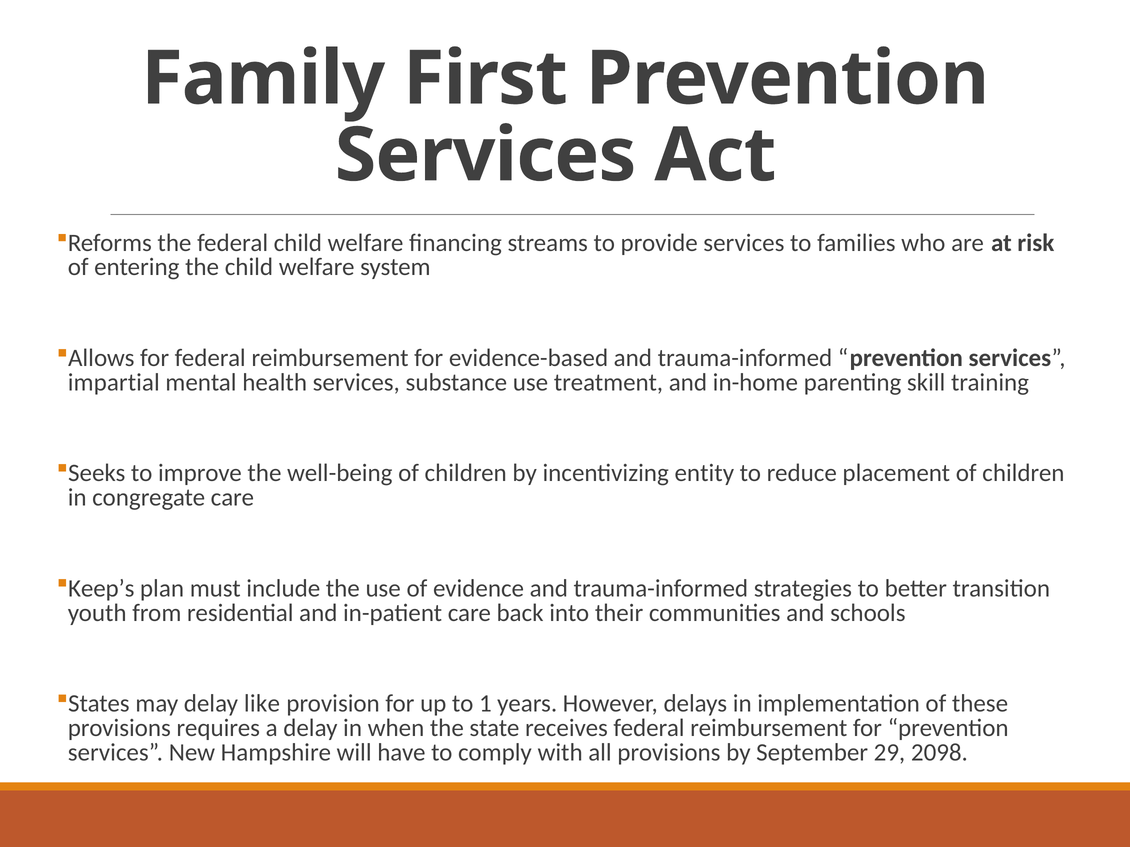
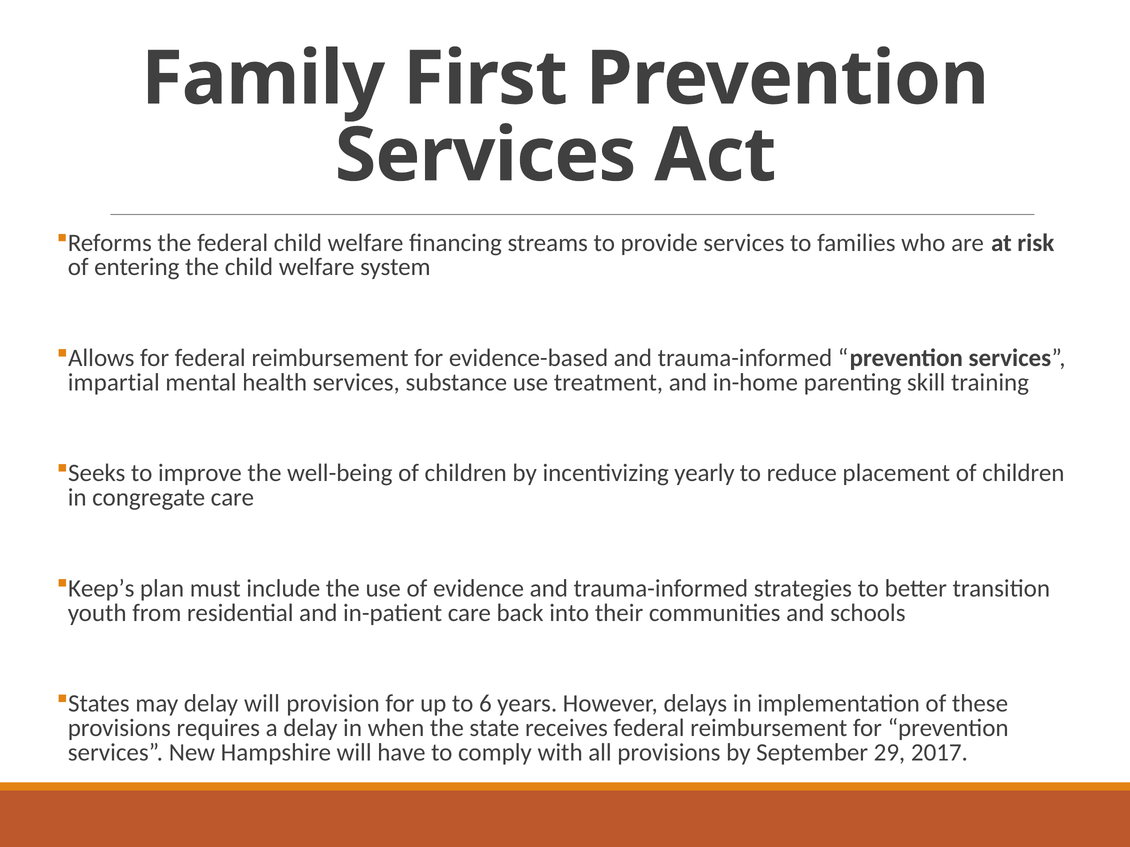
entity: entity -> yearly (704, 473)
delay like: like -> will (262, 704)
1: 1 -> 6 (485, 704)
2098: 2098 -> 2017 (939, 753)
